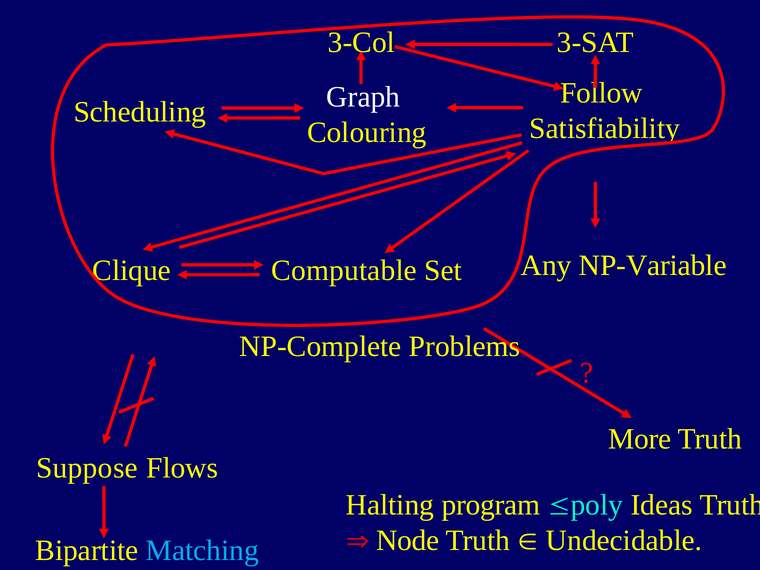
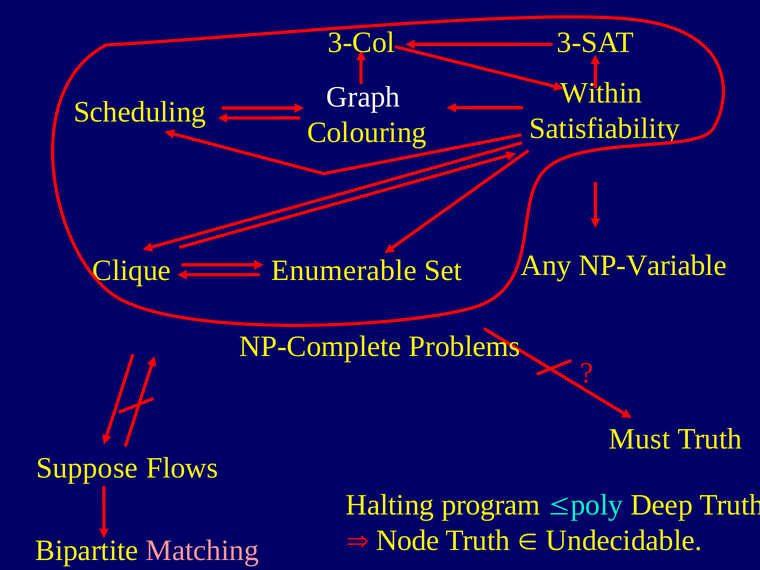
Follow: Follow -> Within (601, 93)
Computable: Computable -> Enumerable (344, 271)
More: More -> Must (640, 439)
Ideas: Ideas -> Deep (662, 505)
Matching colour: light blue -> pink (202, 550)
